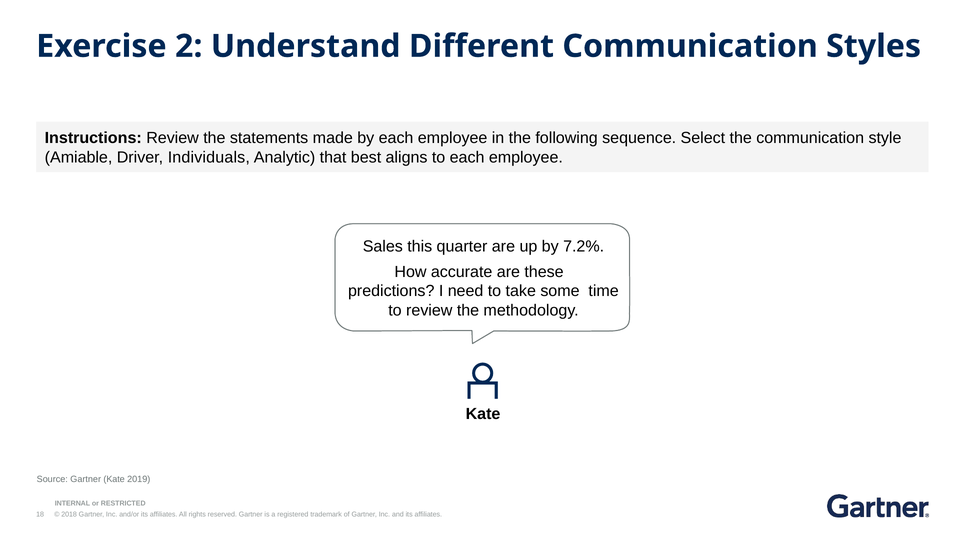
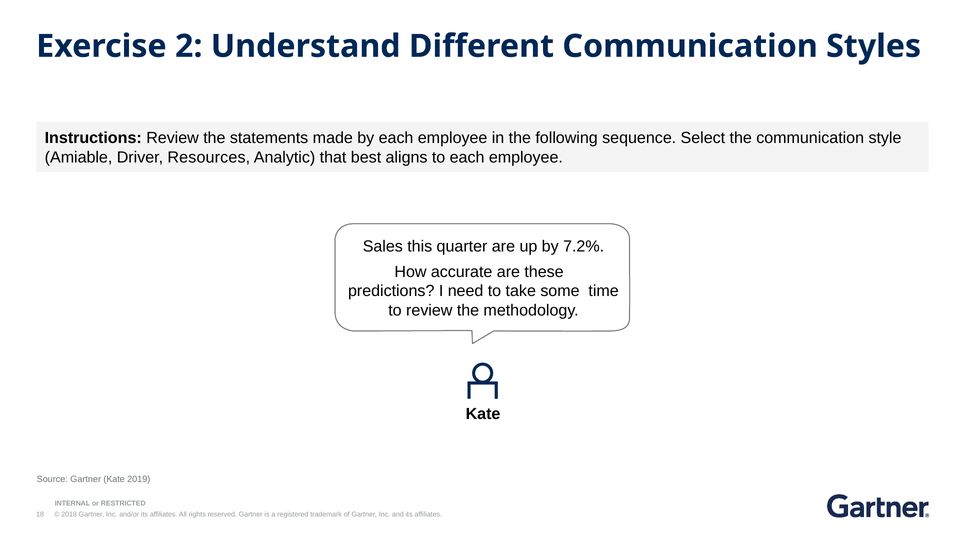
Individuals: Individuals -> Resources (209, 157)
